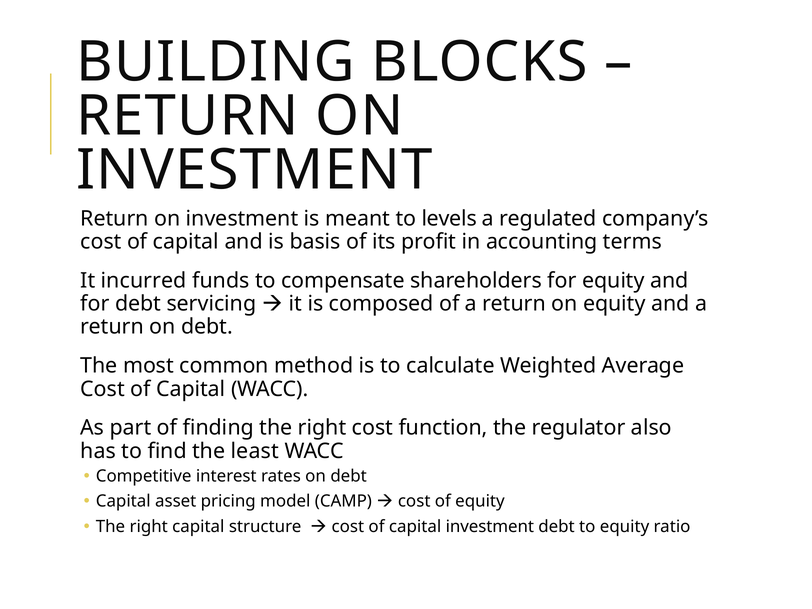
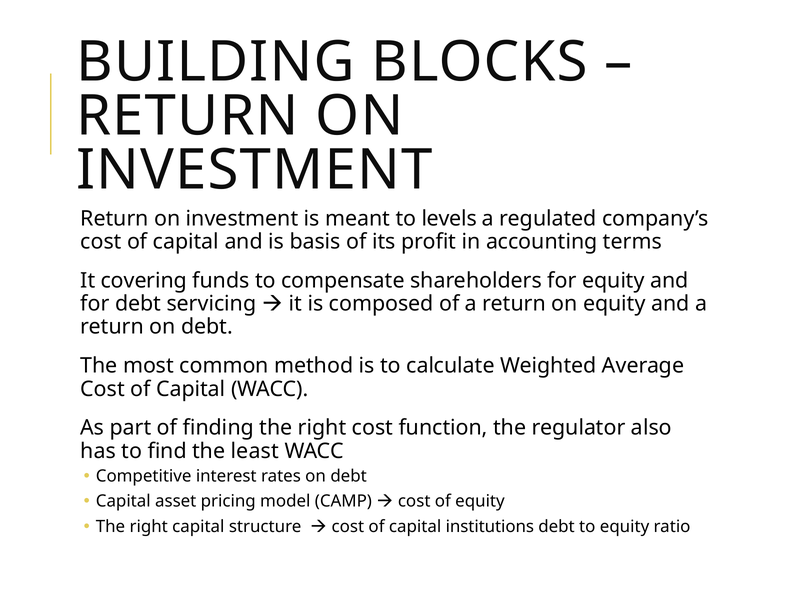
incurred: incurred -> covering (144, 281)
capital investment: investment -> institutions (490, 526)
